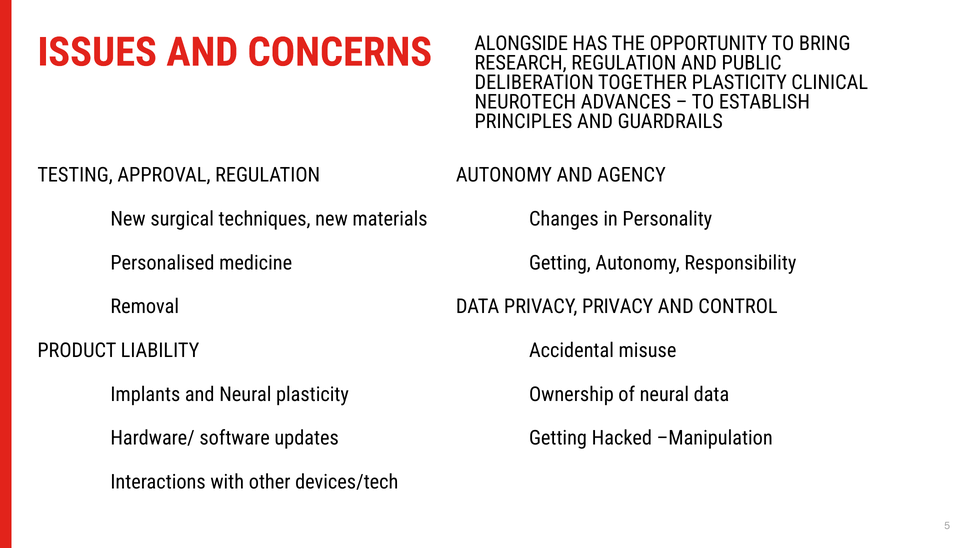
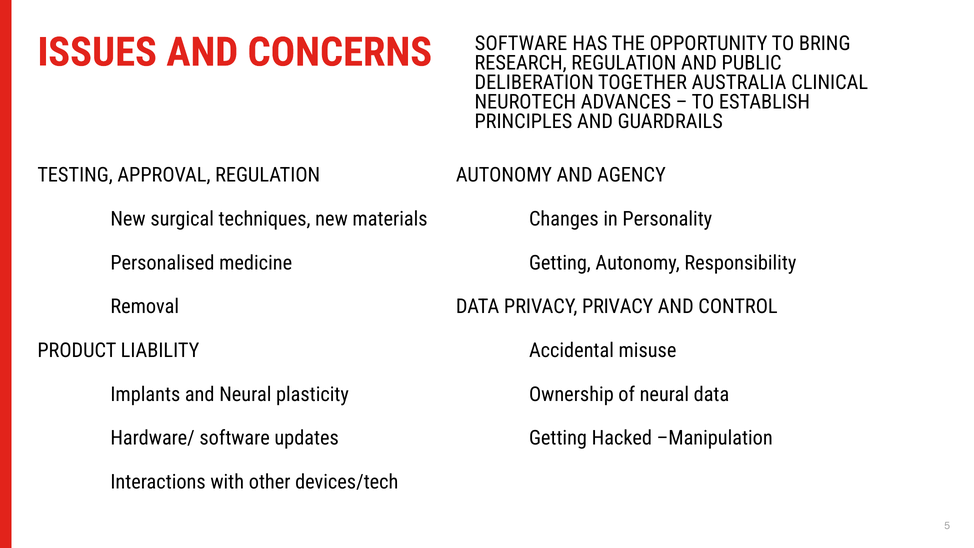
CONCERNS ALONGSIDE: ALONGSIDE -> SOFTWARE (521, 43)
TOGETHER PLASTICITY: PLASTICITY -> AUSTRALIA (739, 82)
